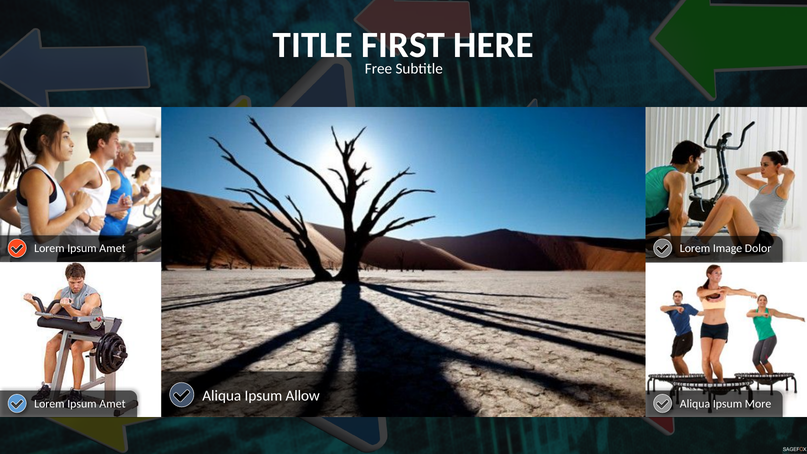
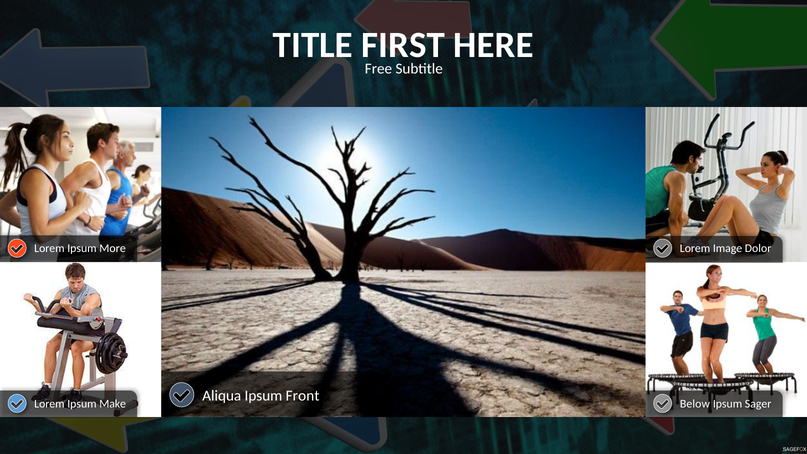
Amet: Amet -> More (113, 249)
Allow: Allow -> Front (303, 396)
Amet: Amet -> Make (113, 404)
Aliqua: Aliqua -> Below (695, 404)
More: More -> Sager (758, 404)
